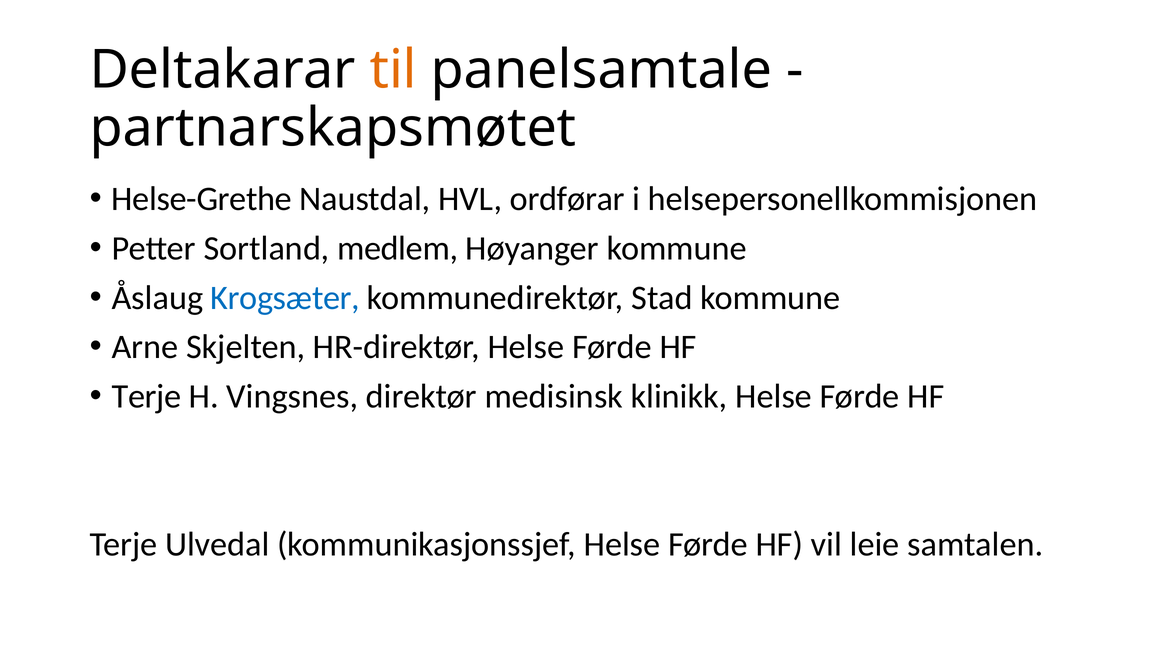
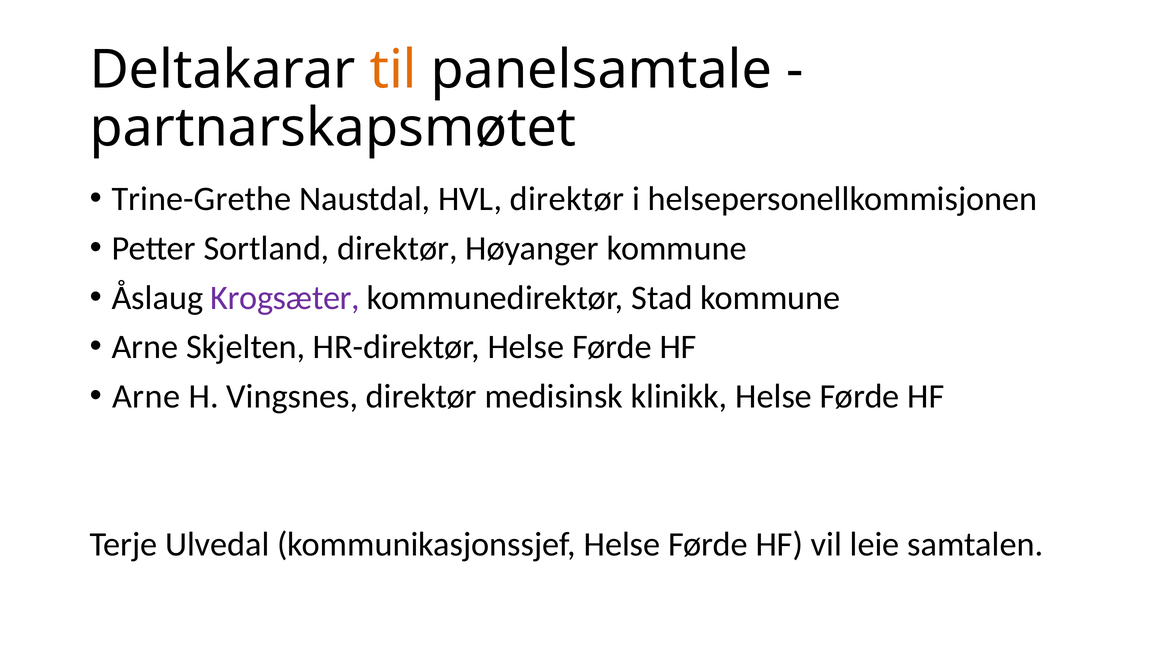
Helse-Grethe: Helse-Grethe -> Trine-Grethe (202, 199)
HVL ordførar: ordførar -> direktør (567, 199)
Sortland medlem: medlem -> direktør (397, 248)
Krogsæter colour: blue -> purple (285, 297)
Terje: Terje -> Arne (146, 396)
